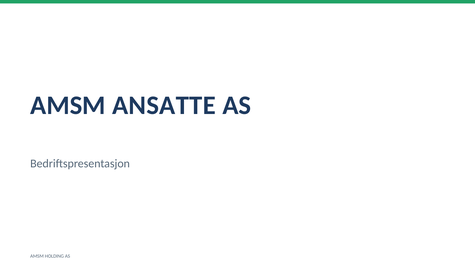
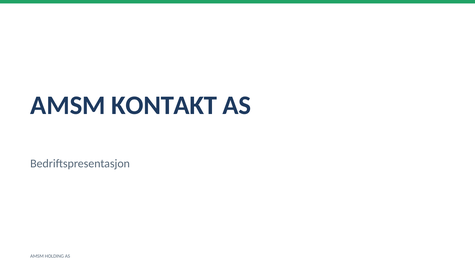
ANSATTE: ANSATTE -> KONTAKT (164, 105)
